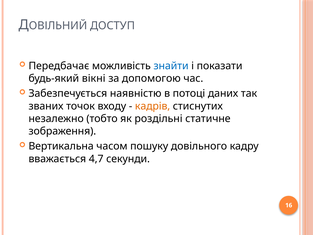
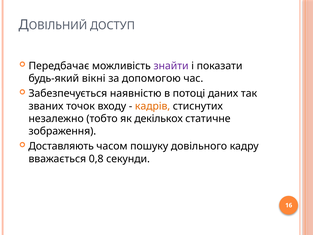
знайти colour: blue -> purple (171, 66)
роздільні: роздільні -> декількох (159, 118)
Вертикальна: Вертикальна -> Доставляють (61, 146)
4,7: 4,7 -> 0,8 (96, 159)
